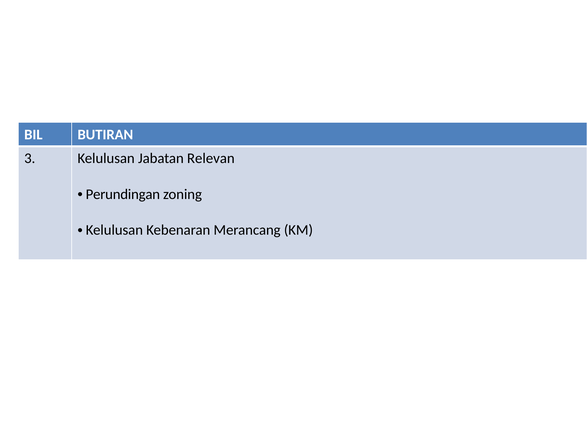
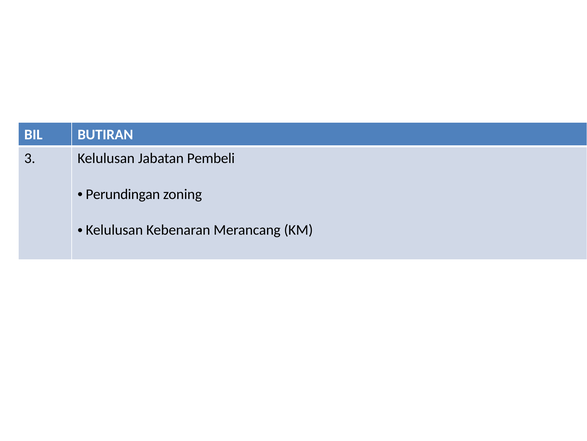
Relevan: Relevan -> Pembeli (211, 158)
